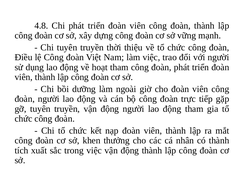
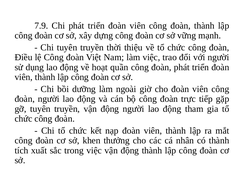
4.8: 4.8 -> 7.9 (41, 26)
hoạt tham: tham -> quần (119, 67)
